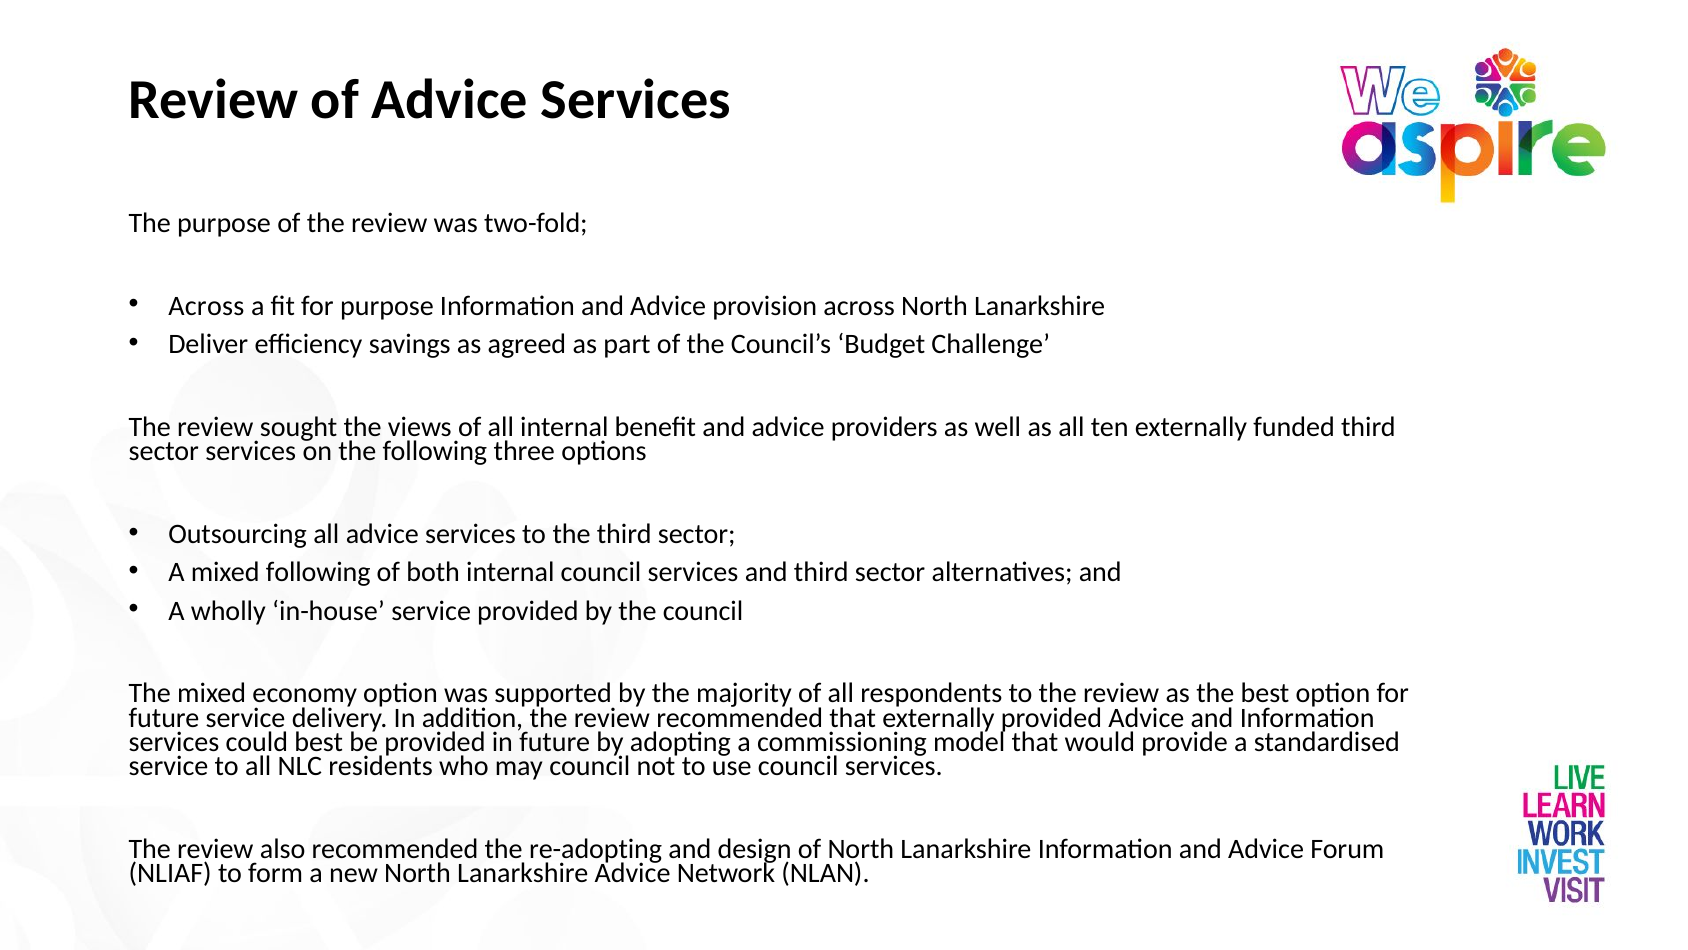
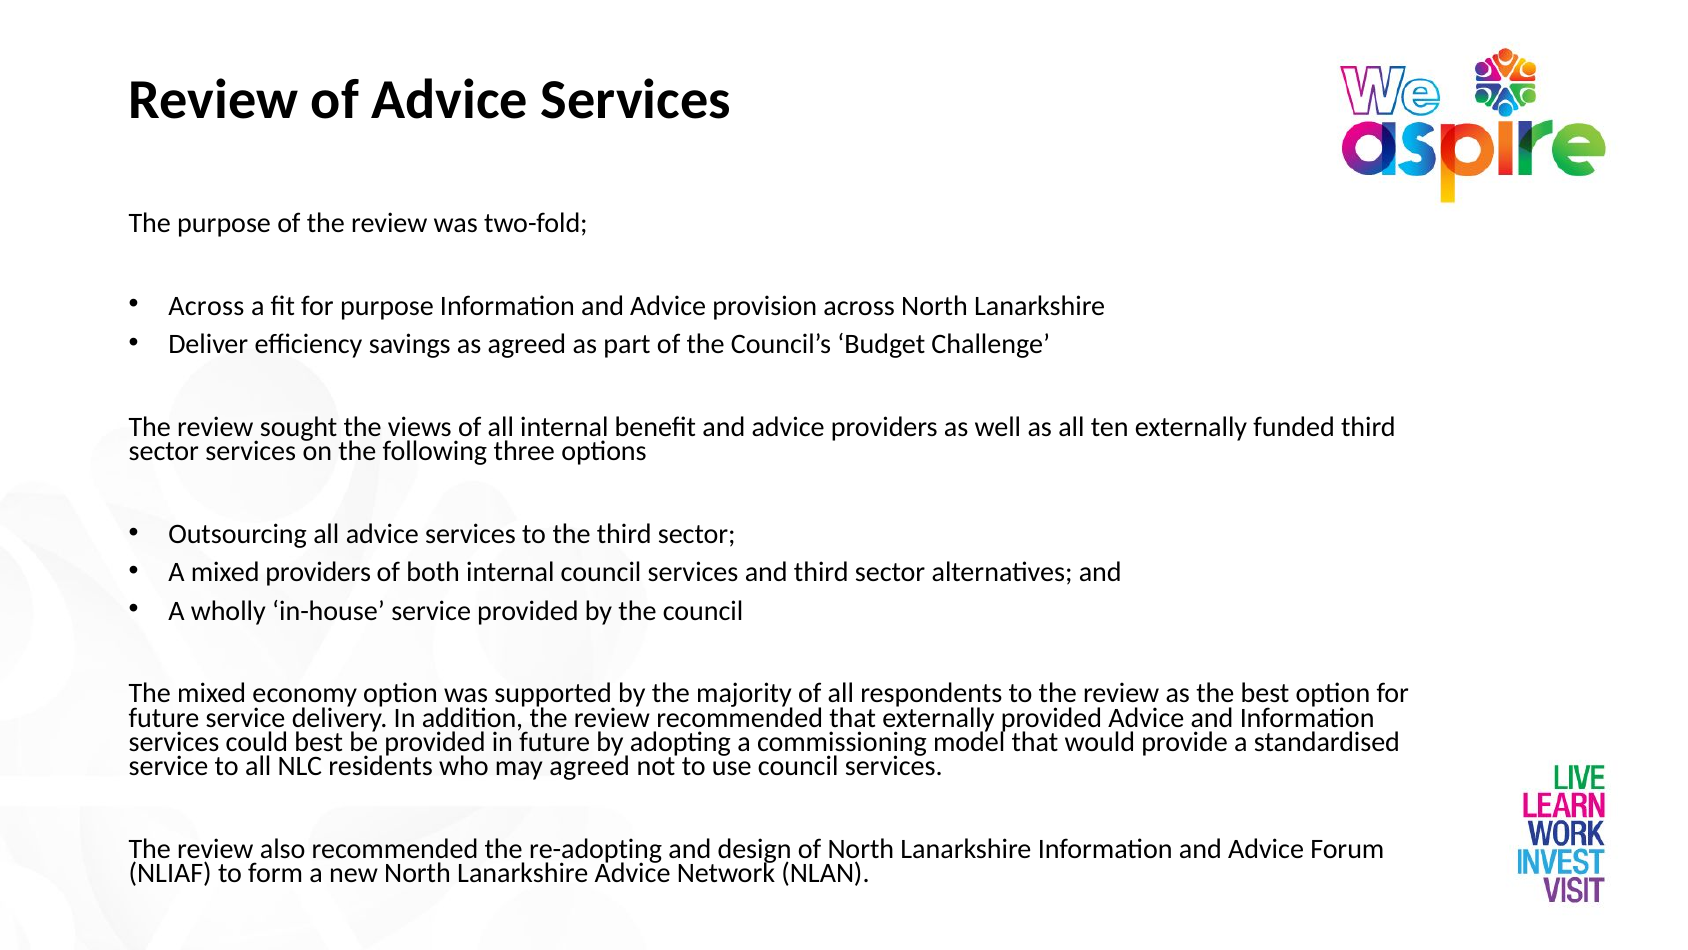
mixed following: following -> providers (318, 572)
may council: council -> agreed (590, 766)
